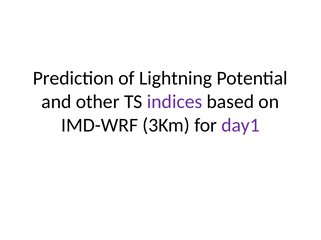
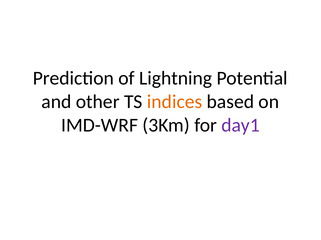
indices colour: purple -> orange (175, 102)
